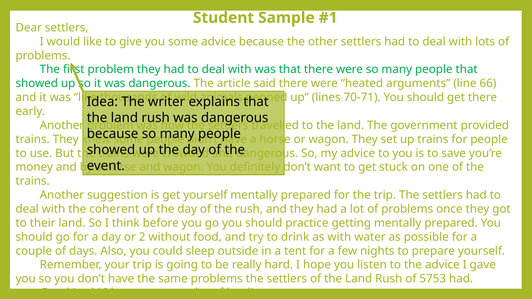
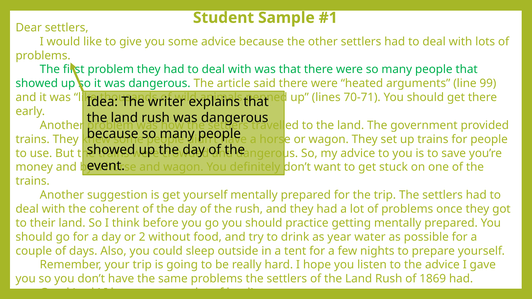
66: 66 -> 99 (488, 83)
as with: with -> year (339, 237)
5753: 5753 -> 1869 (433, 279)
